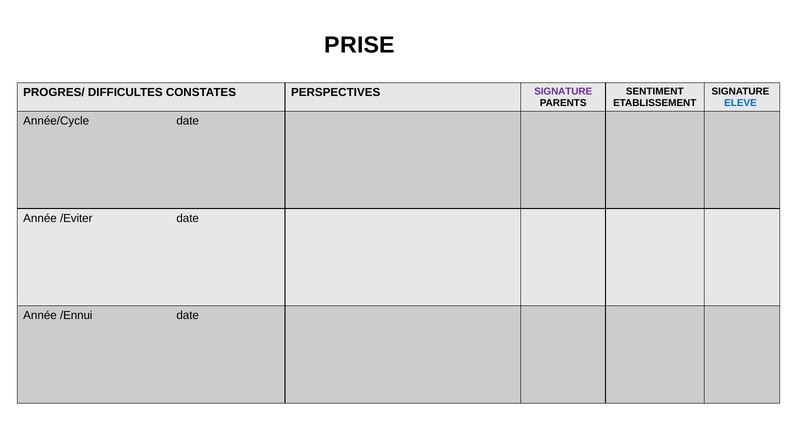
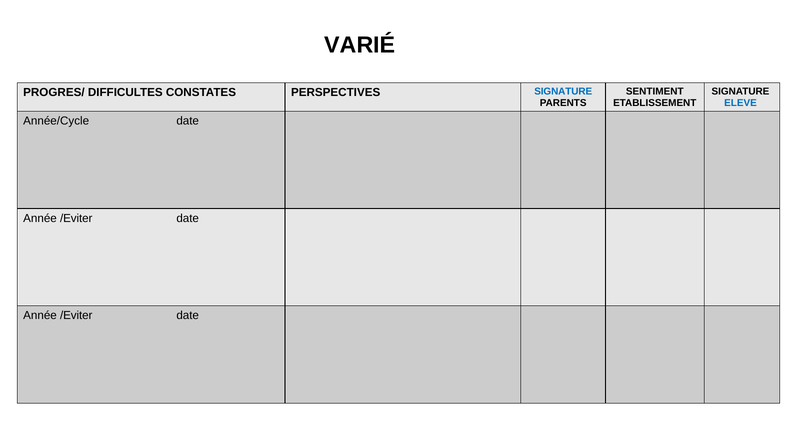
PRISE: PRISE -> VARIÉ (360, 45)
SIGNATURE colour: purple -> blue (563, 92)
/Ennui: /Ennui -> /Eviter (76, 316)
